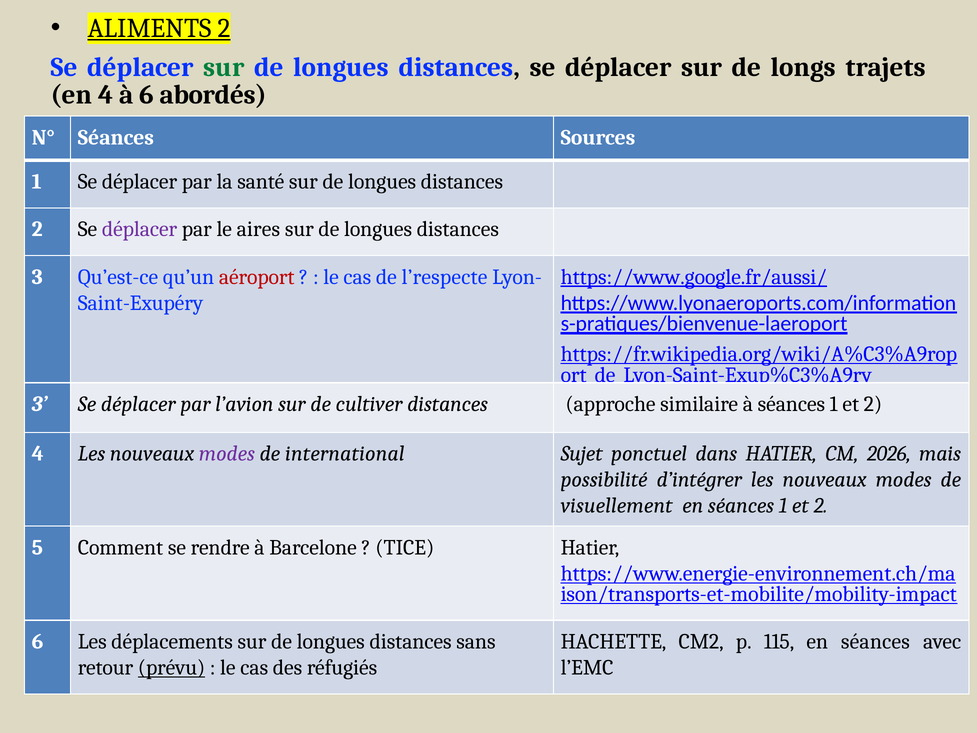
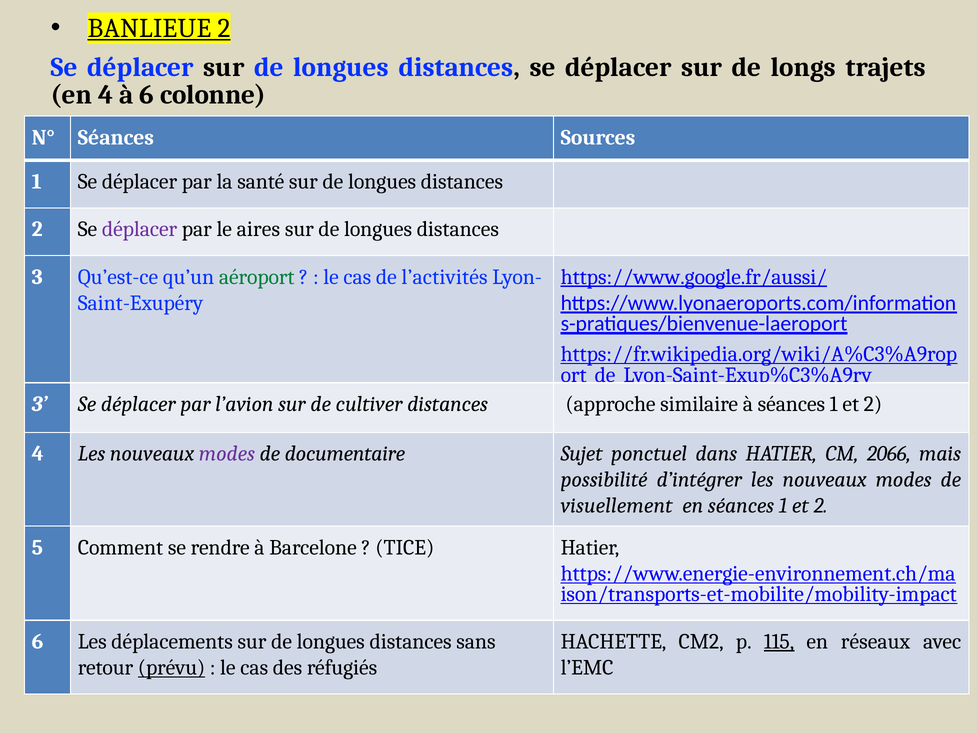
ALIMENTS: ALIMENTS -> BANLIEUE (149, 28)
sur colour: green -> black (224, 68)
abordés: abordés -> colonne (213, 95)
aéroport colour: red -> green (257, 277)
l’respecte: l’respecte -> l’activités (445, 277)
international: international -> documentaire (345, 453)
2026: 2026 -> 2066 (889, 453)
115 underline: none -> present (779, 641)
séances: séances -> réseaux (875, 641)
